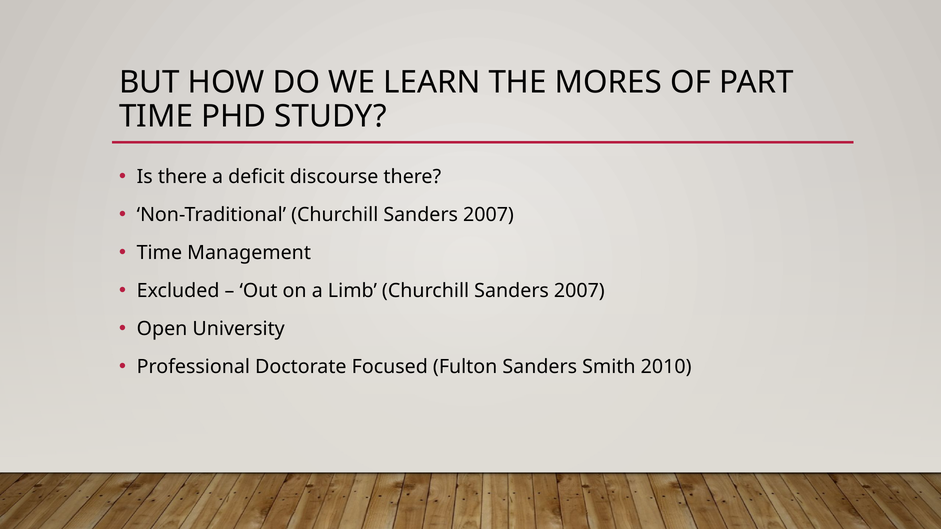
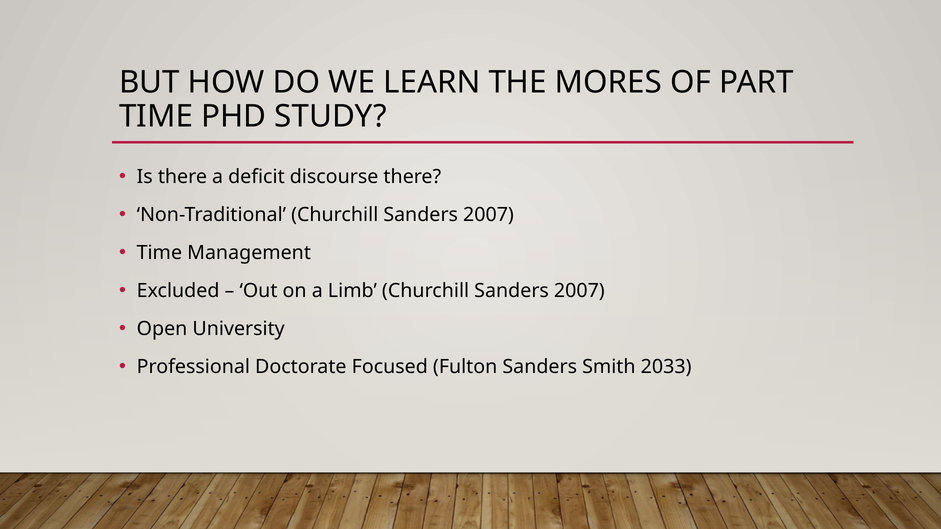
2010: 2010 -> 2033 (666, 367)
